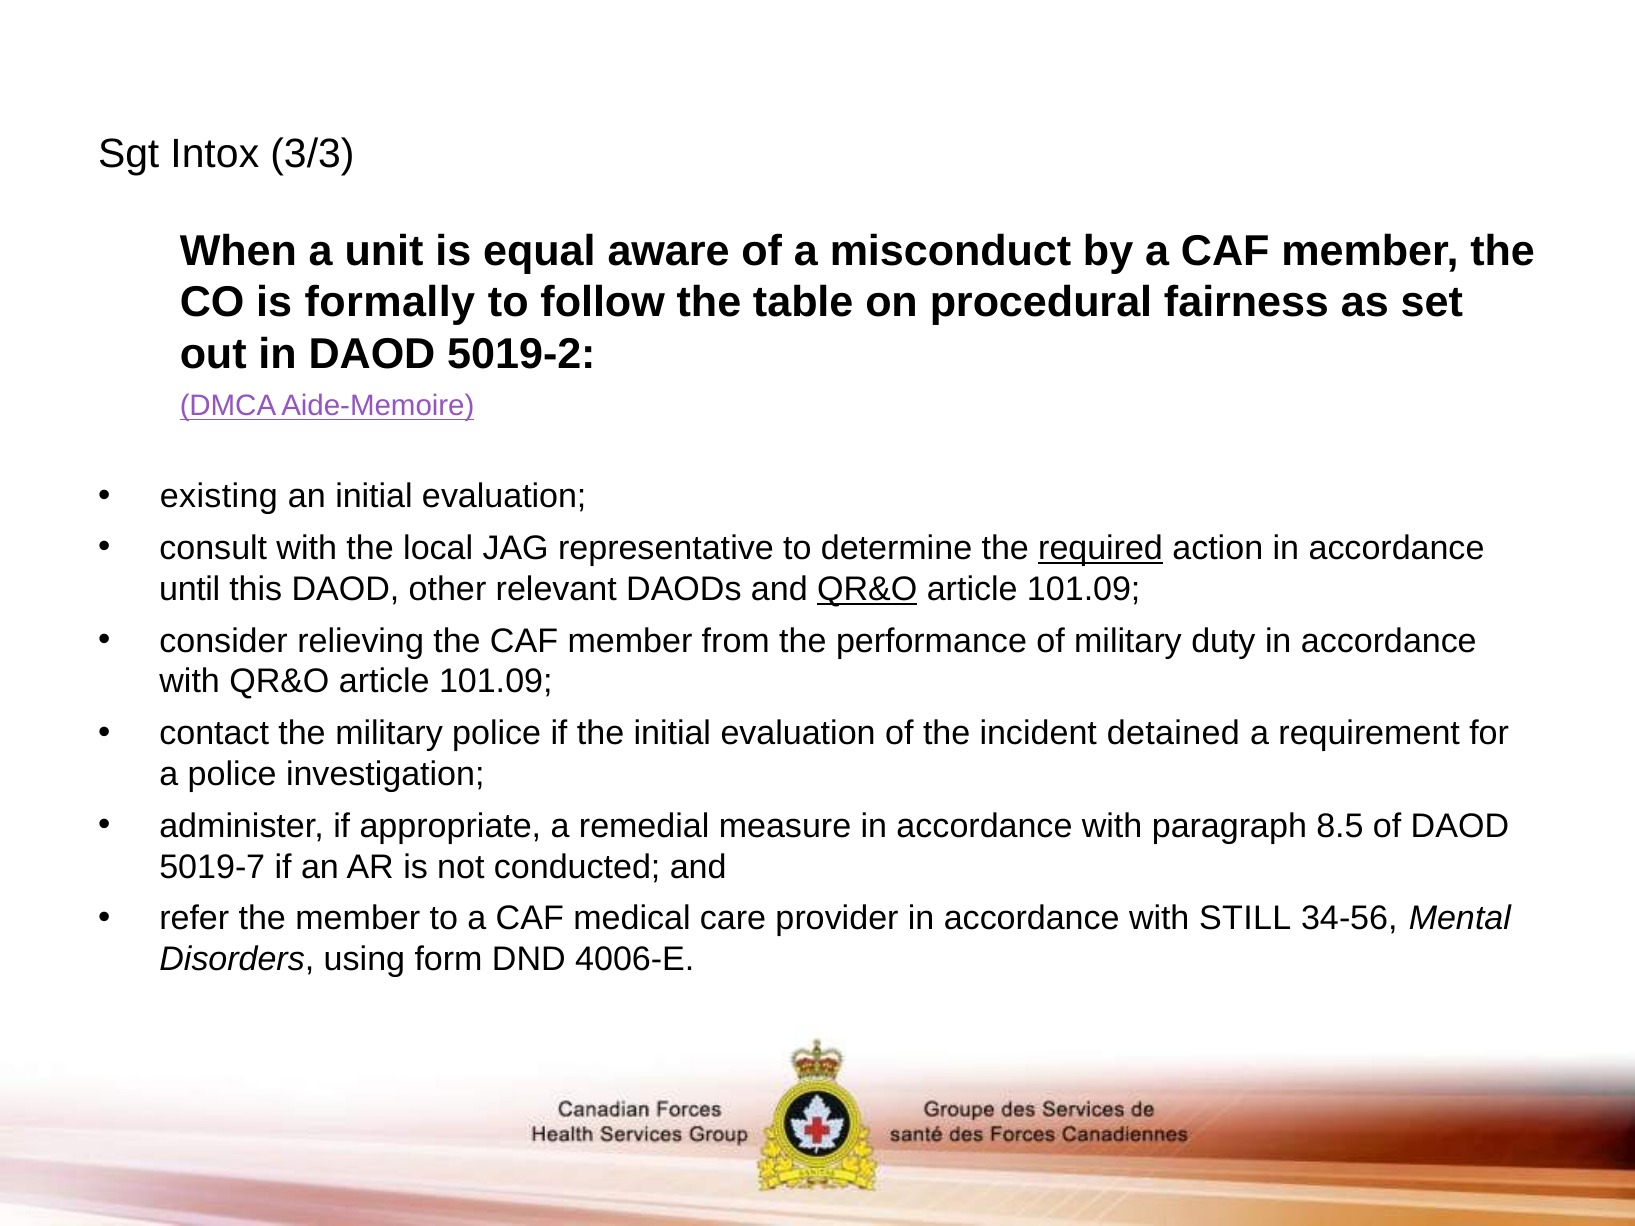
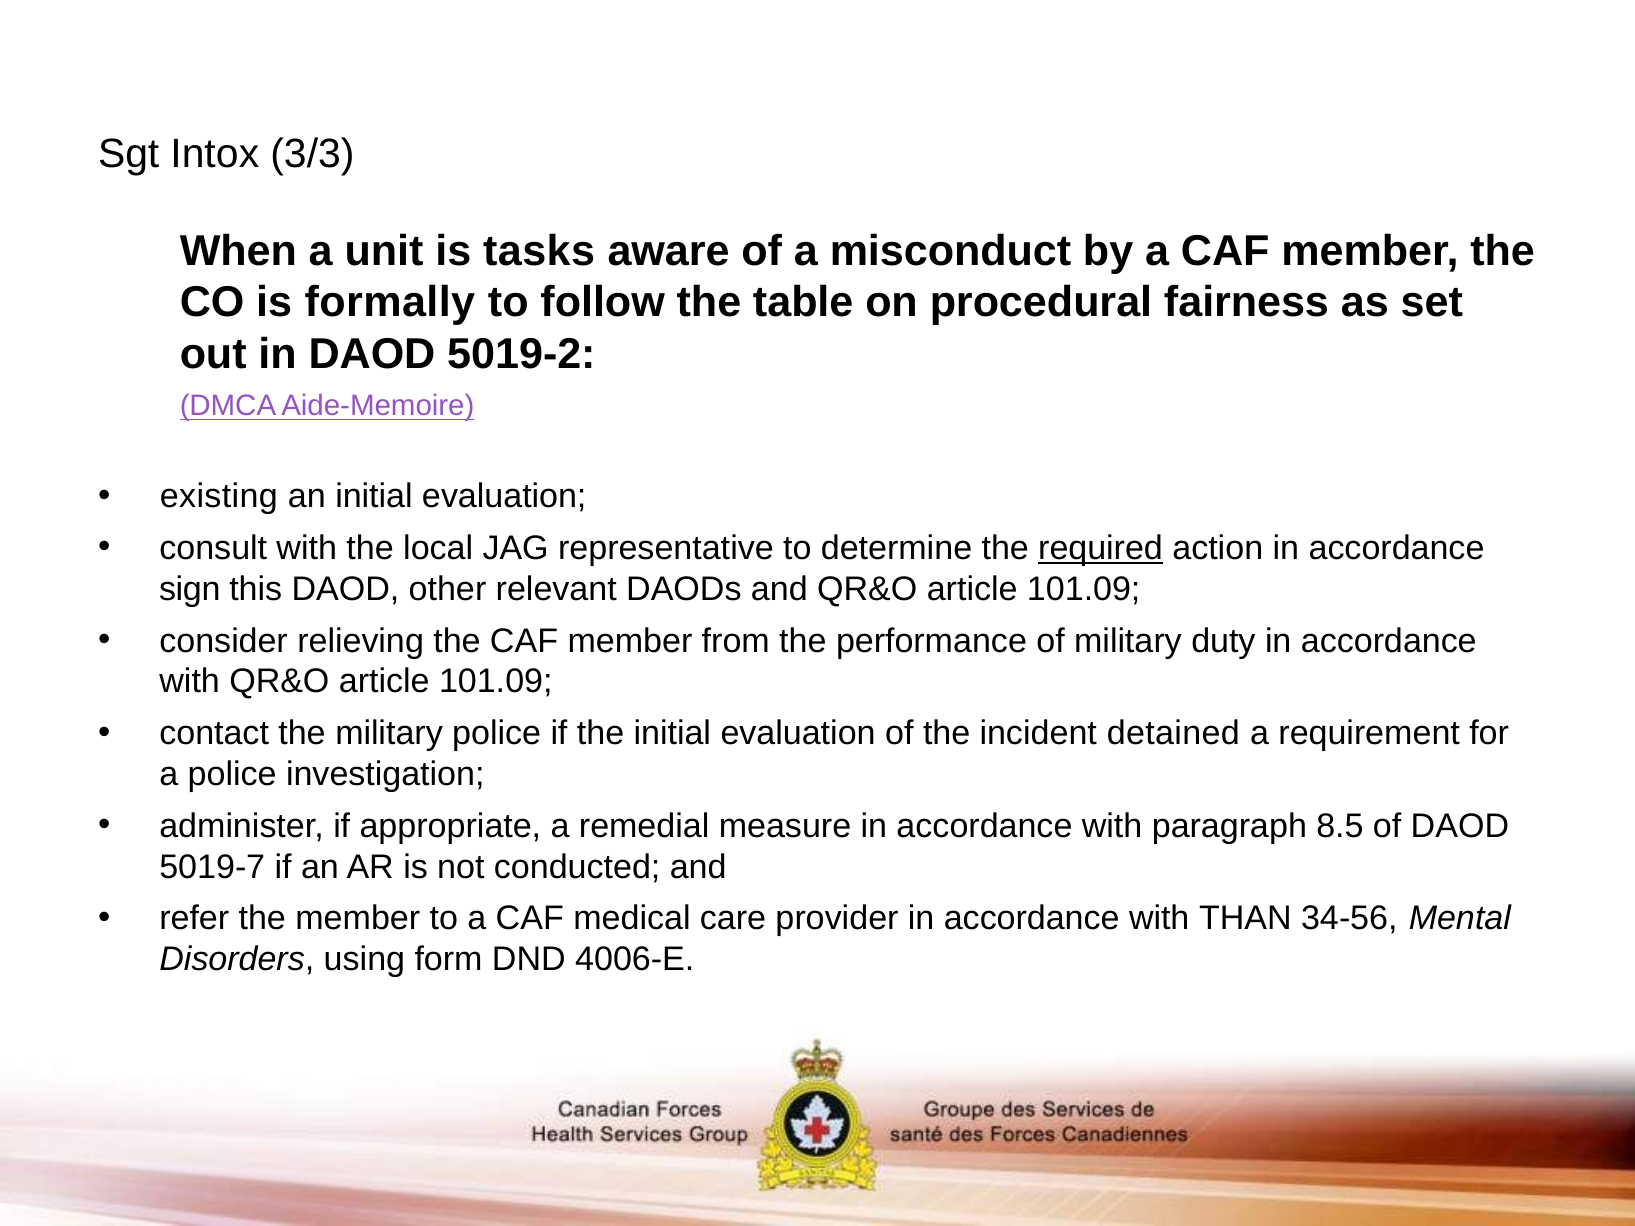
equal: equal -> tasks (539, 251)
until: until -> sign (190, 589)
QR&O underline: present -> none (867, 589)
STILL: STILL -> THAN (1245, 919)
